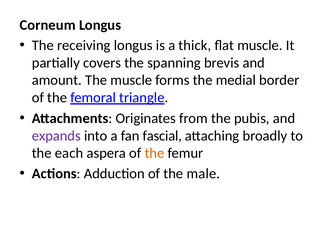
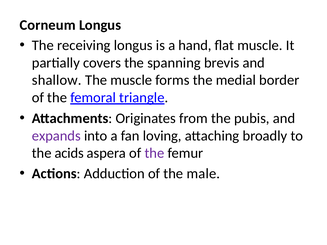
thick: thick -> hand (195, 45)
amount: amount -> shallow (57, 80)
fascial: fascial -> loving (162, 136)
each: each -> acids (69, 153)
the colour: orange -> purple (154, 153)
